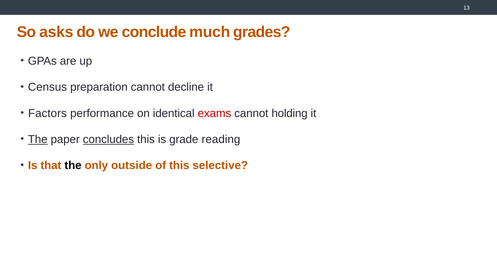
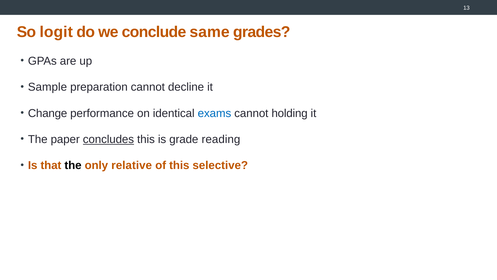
asks: asks -> logit (56, 32)
much: much -> same (210, 32)
Census: Census -> Sample (47, 87)
Factors: Factors -> Change (48, 113)
exams colour: red -> blue (214, 113)
The underline: present -> none (38, 139)
outside: outside -> relative (132, 165)
